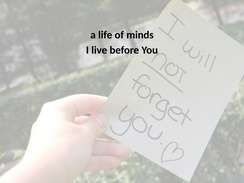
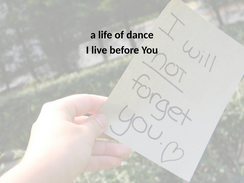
minds: minds -> dance (140, 35)
